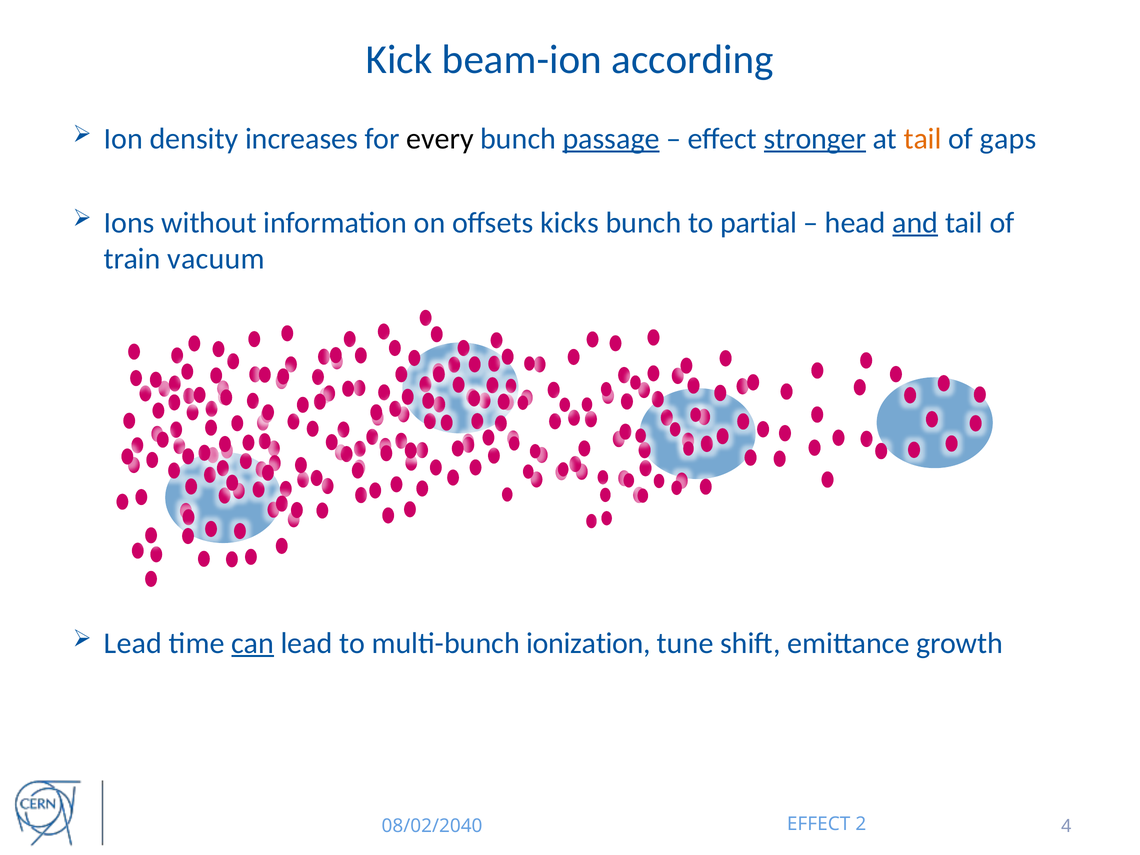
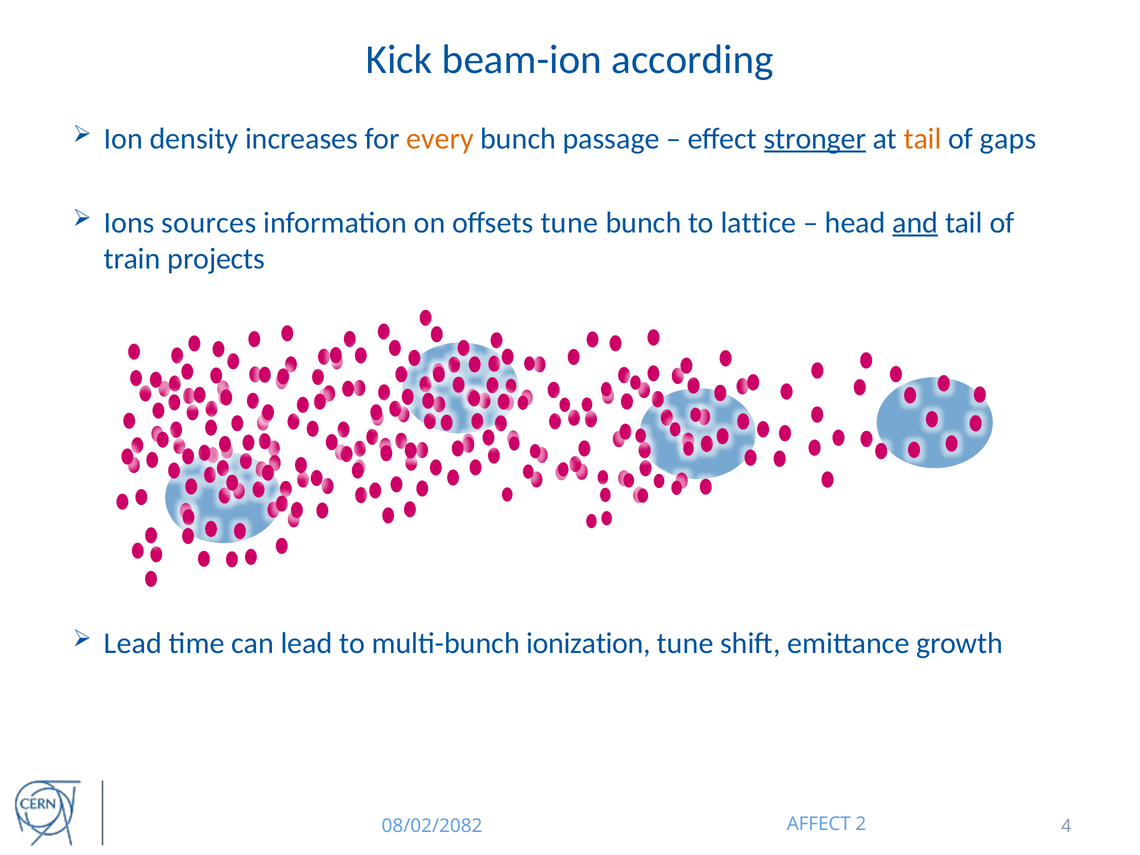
every colour: black -> orange (440, 139)
passage underline: present -> none (611, 139)
without: without -> sources (209, 223)
offsets kicks: kicks -> tune (569, 223)
partial: partial -> lattice (758, 223)
vacuum: vacuum -> projects (216, 259)
can underline: present -> none (253, 643)
EFFECT: EFFECT -> AFFECT (819, 824)
08/02/2040: 08/02/2040 -> 08/02/2082 (432, 826)
